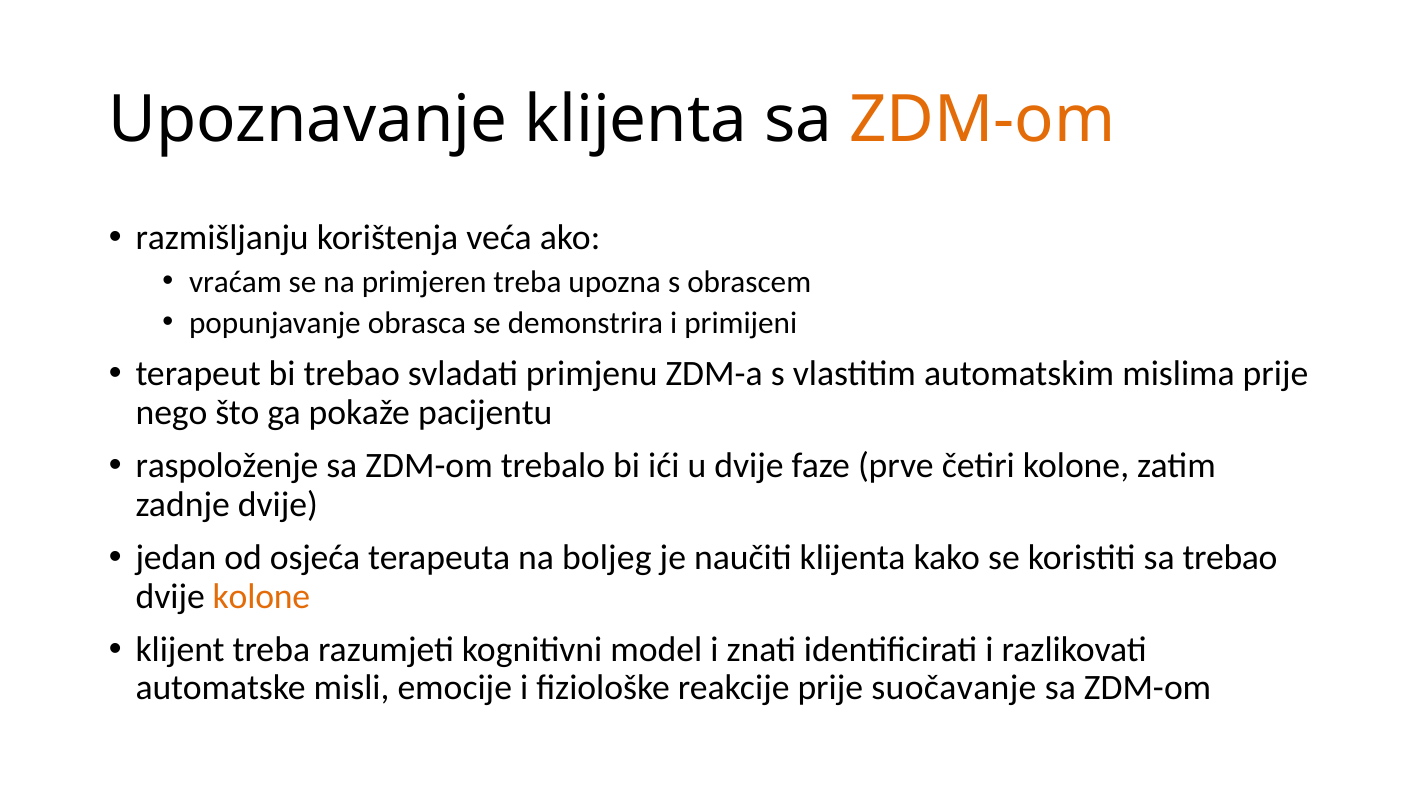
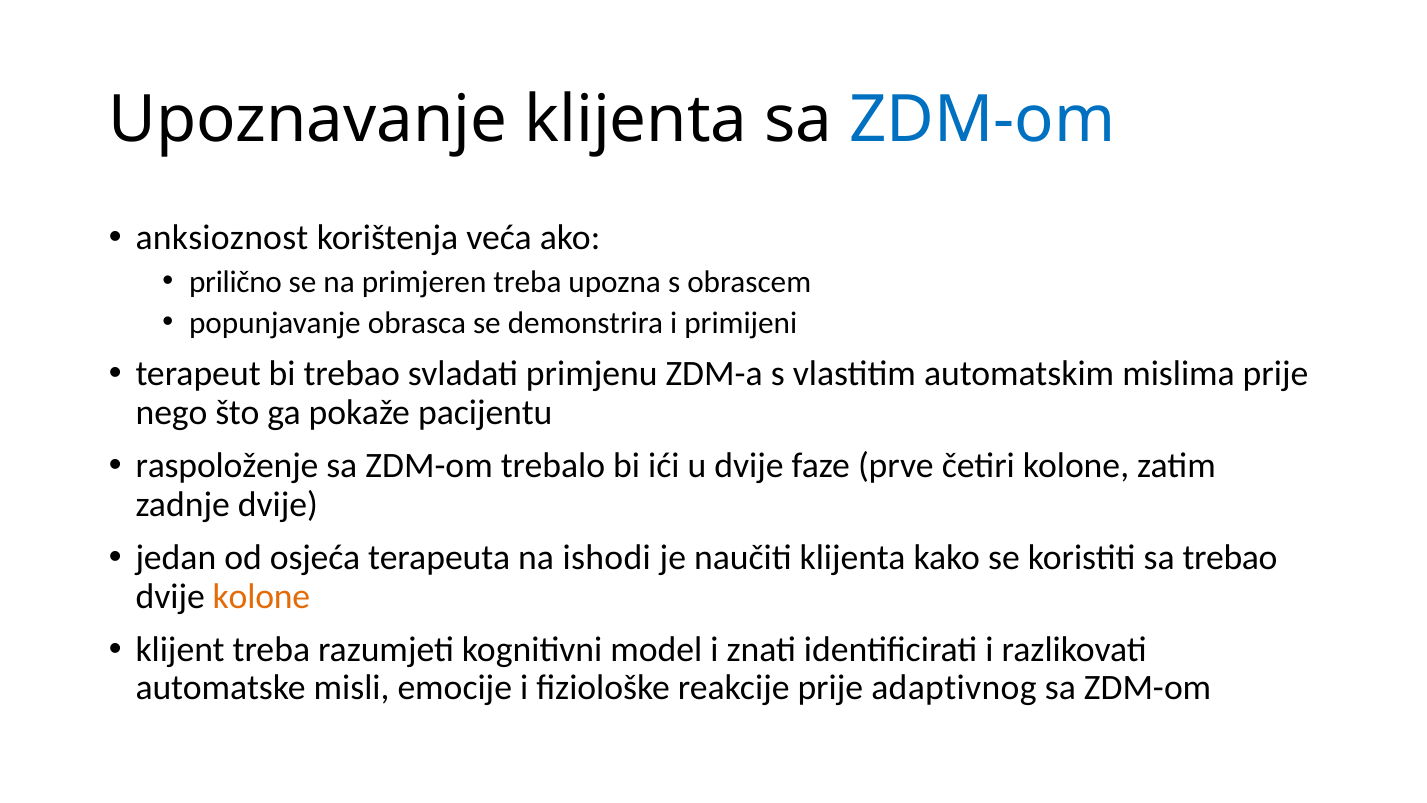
ZDM-om colour: orange -> blue (983, 120)
razmišljanju: razmišljanju -> anksioznost (222, 238)
vraćam: vraćam -> prilično (235, 282)
boljeg: boljeg -> ishodi (607, 558)
suočavanje: suočavanje -> adaptivnog (954, 688)
